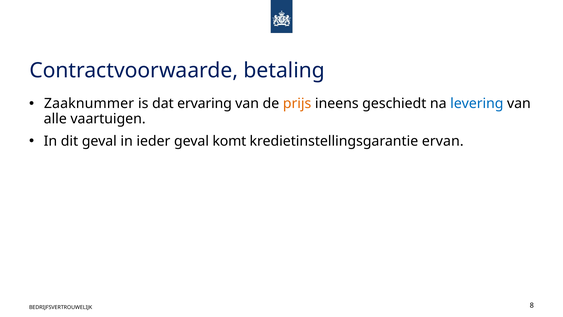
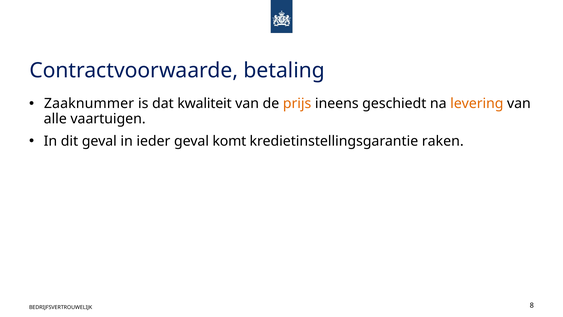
ervaring: ervaring -> kwaliteit (205, 103)
levering colour: blue -> orange (477, 103)
ervan: ervan -> raken (443, 141)
